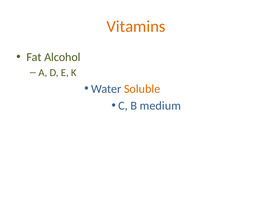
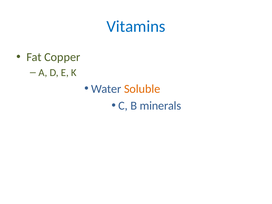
Vitamins colour: orange -> blue (136, 26)
Alcohol: Alcohol -> Copper (62, 57)
medium: medium -> minerals (160, 106)
